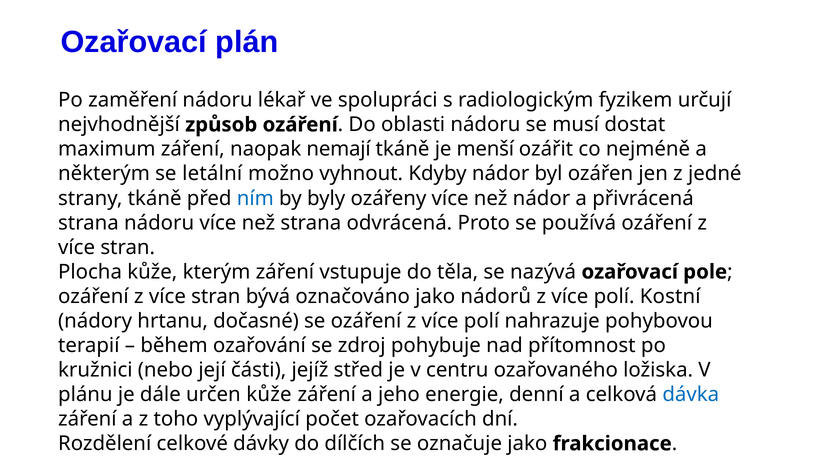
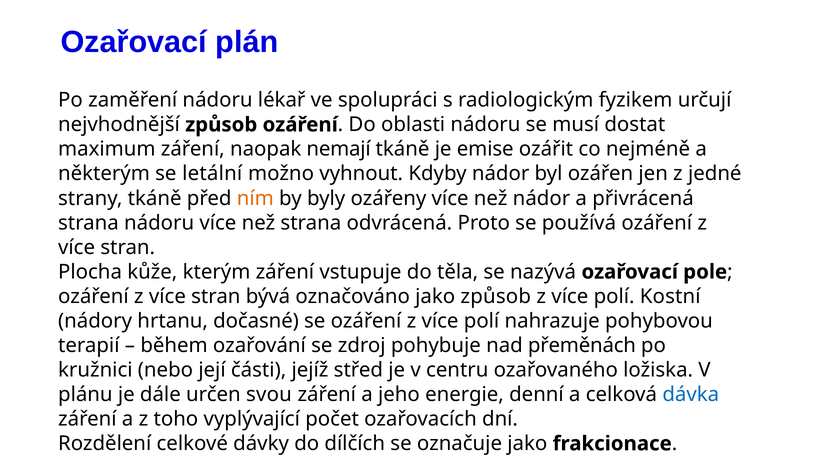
menší: menší -> emise (485, 149)
ním colour: blue -> orange (255, 198)
jako nádorů: nádorů -> způsob (496, 296)
přítomnost: přítomnost -> přeměnách (582, 345)
určen kůže: kůže -> svou (269, 394)
